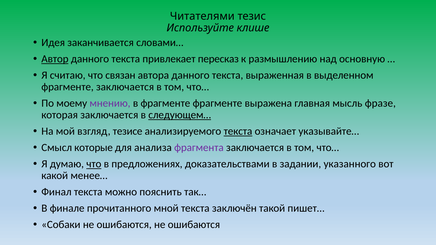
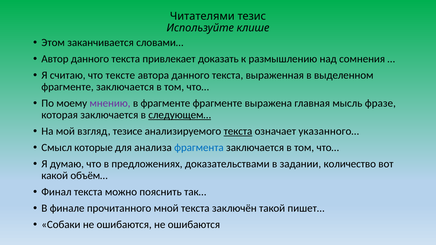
Идея: Идея -> Этом (53, 43)
Автор underline: present -> none (55, 59)
пересказ: пересказ -> доказать (218, 59)
основную: основную -> сомнения (362, 59)
связан: связан -> тексте (120, 75)
указывайте…: указывайте… -> указанного… (329, 131)
фрагмента colour: purple -> blue (199, 148)
что underline: present -> none (94, 164)
указанного: указанного -> количество (350, 164)
менее…: менее… -> объём… (89, 176)
